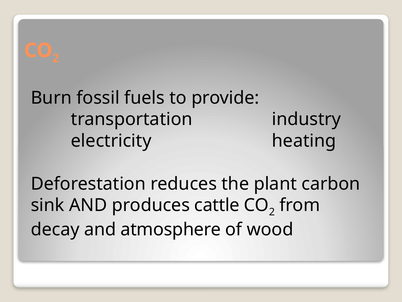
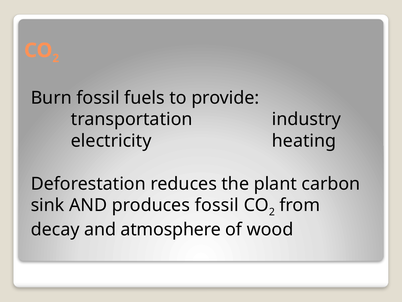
produces cattle: cattle -> fossil (217, 205)
